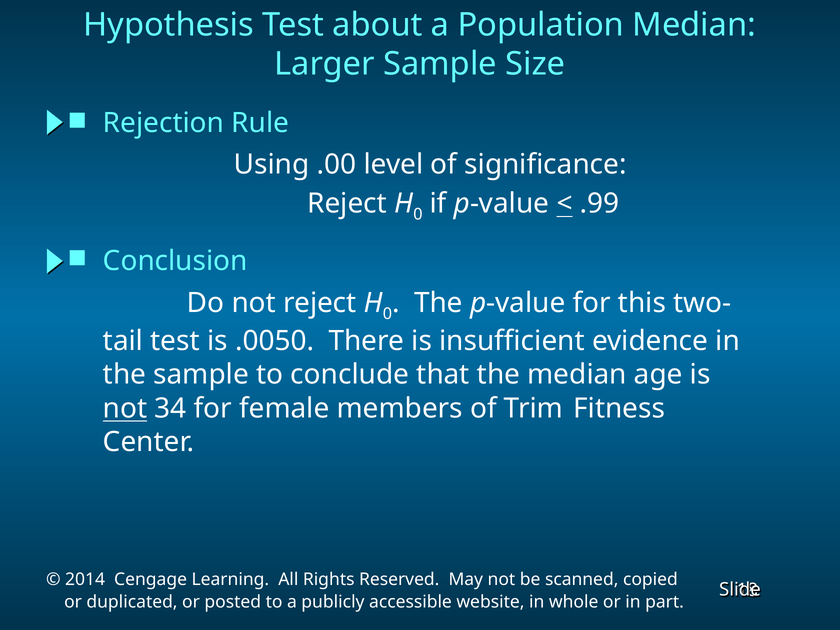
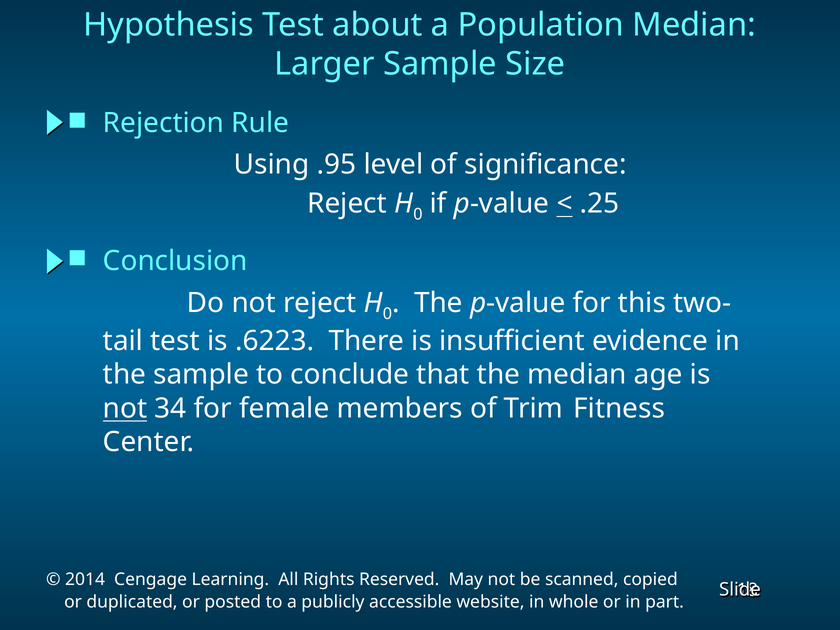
.00: .00 -> .95 (337, 165)
.99: .99 -> .25 (600, 204)
.0050: .0050 -> .6223 (275, 341)
